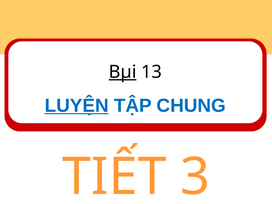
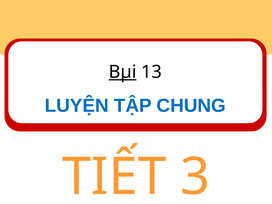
LUYỆN underline: present -> none (77, 106)
